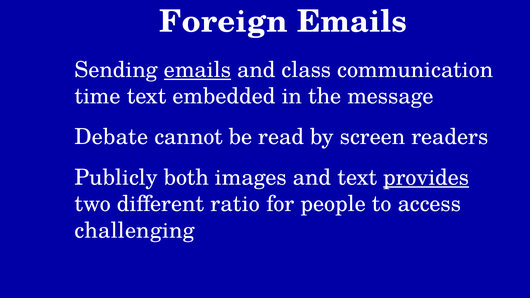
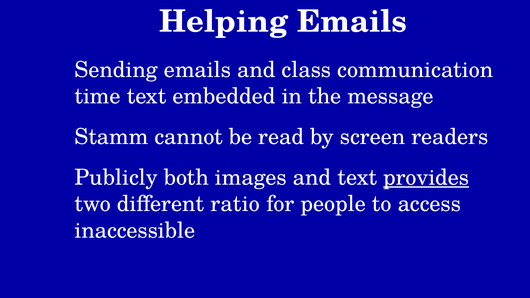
Foreign: Foreign -> Helping (224, 22)
emails underline: present -> none (197, 70)
Debate: Debate -> Stamm (111, 137)
challenging: challenging -> inaccessible (135, 231)
